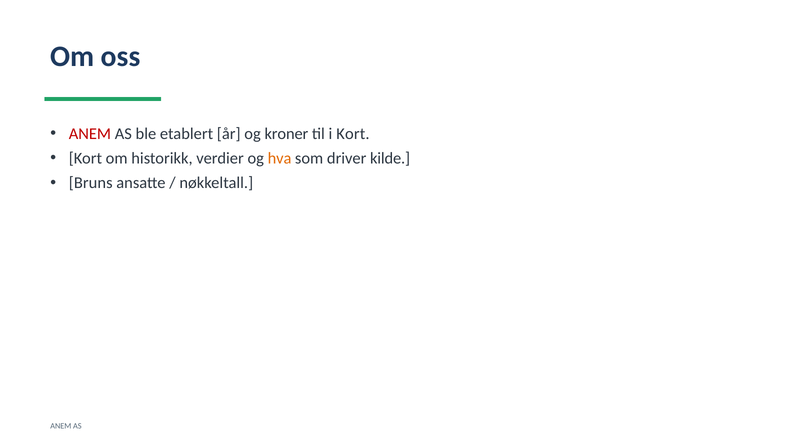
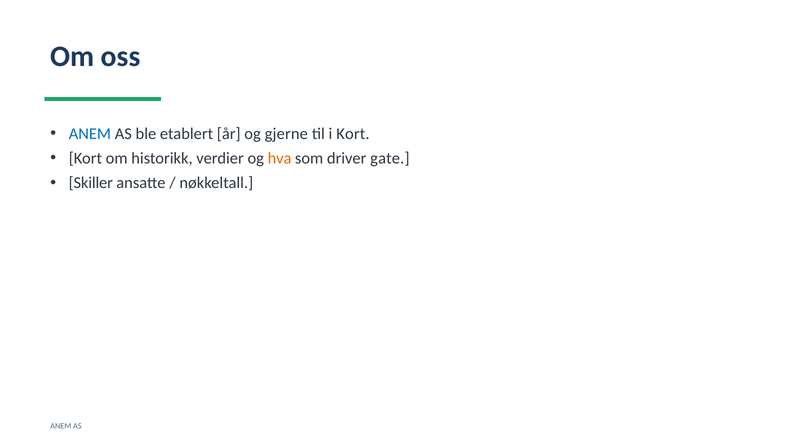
ANEM colour: red -> blue (90, 134)
kroner: kroner -> gjerne (286, 134)
kilde: kilde -> gate (390, 159)
Bruns: Bruns -> Skiller (91, 183)
